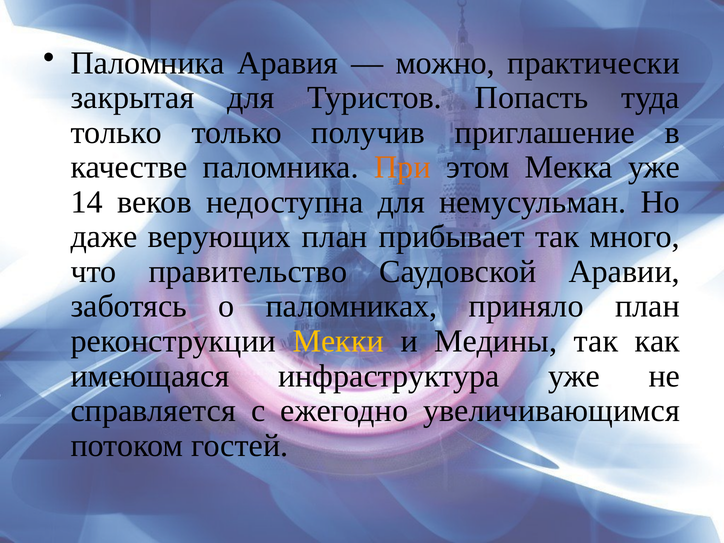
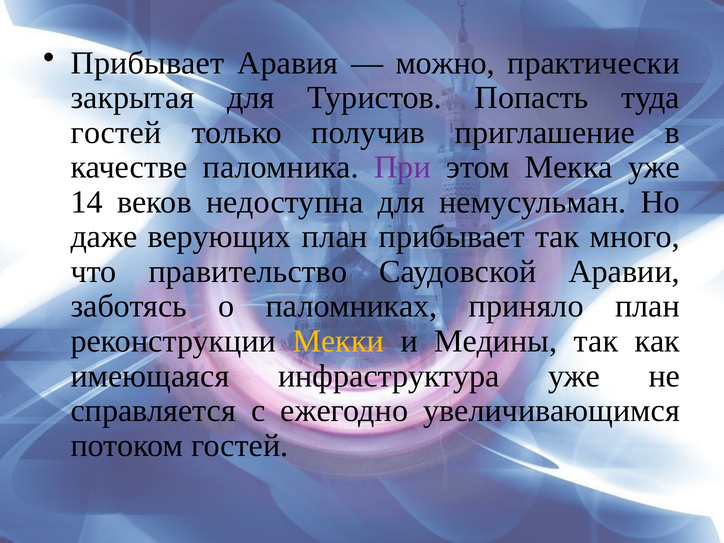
Паломника: Паломника -> Прибывает (148, 63)
только: только -> гостей (116, 132)
При colour: orange -> purple (402, 167)
